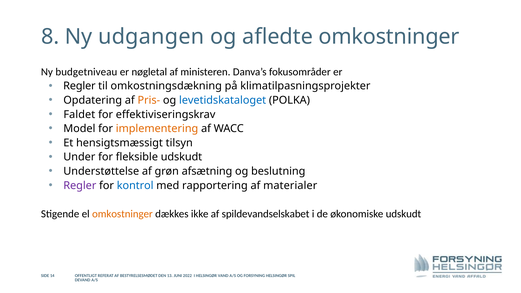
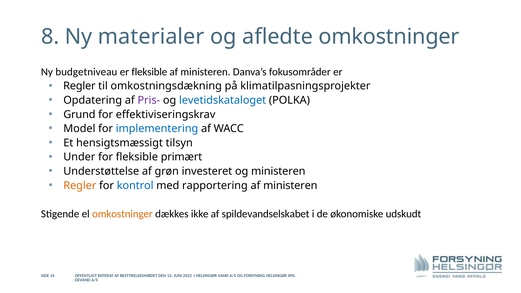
udgangen: udgangen -> materialer (151, 37)
er nøgletal: nøgletal -> fleksible (149, 72)
Pris- colour: orange -> purple (149, 100)
Faldet: Faldet -> Grund (79, 114)
implementering colour: orange -> blue (157, 129)
fleksible udskudt: udskudt -> primært (181, 157)
afsætning: afsætning -> investeret (207, 171)
og beslutning: beslutning -> ministeren (278, 171)
Regler colour: purple -> orange (80, 185)
materialer: materialer -> ministeren (290, 185)
